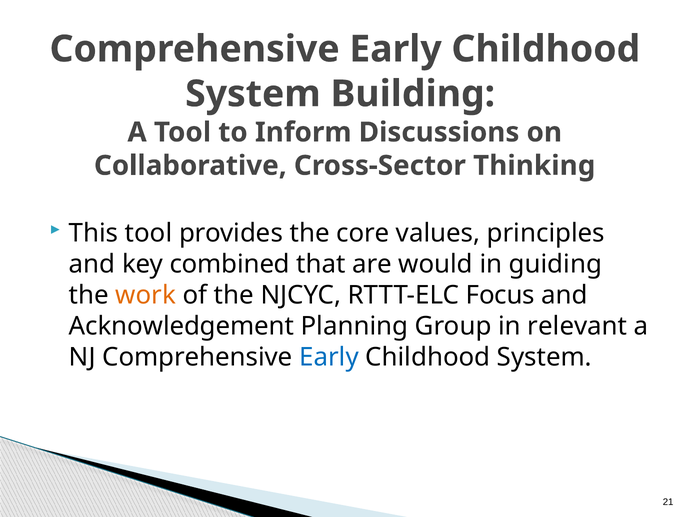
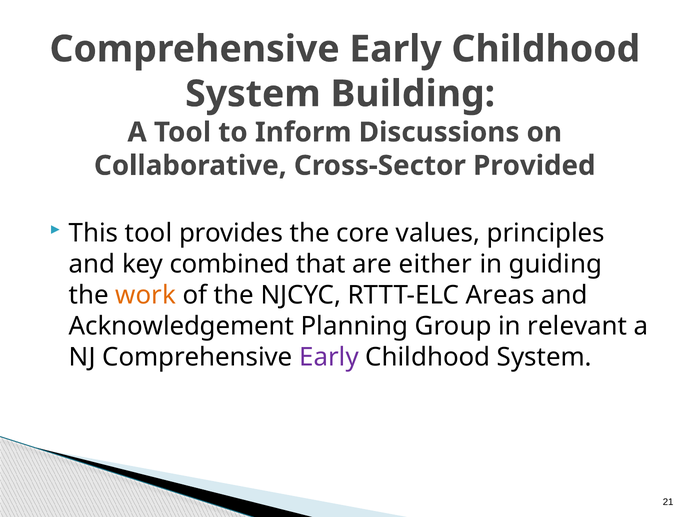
Thinking: Thinking -> Provided (534, 166)
would: would -> either (435, 265)
Focus: Focus -> Areas (500, 296)
Early colour: blue -> purple (329, 358)
